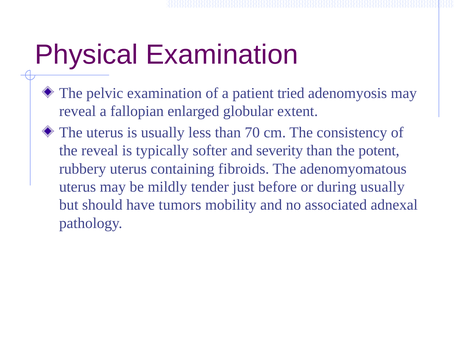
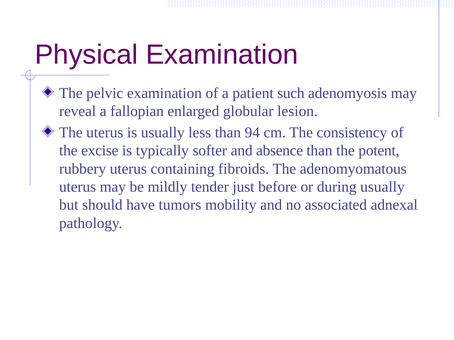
tried: tried -> such (291, 93)
extent: extent -> lesion (298, 111)
70: 70 -> 94 (252, 133)
the reveal: reveal -> excise (100, 151)
severity: severity -> absence (280, 151)
